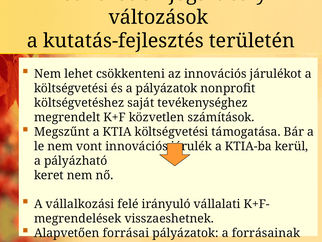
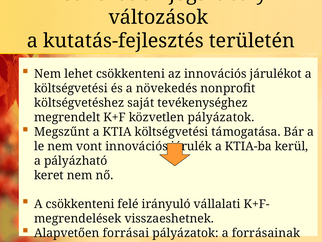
a pályázatok: pályázatok -> növekedés (167, 88)
közvetlen számítások: számítások -> pályázatok (221, 117)
A vállalkozási: vállalkozási -> csökkenteni (80, 204)
